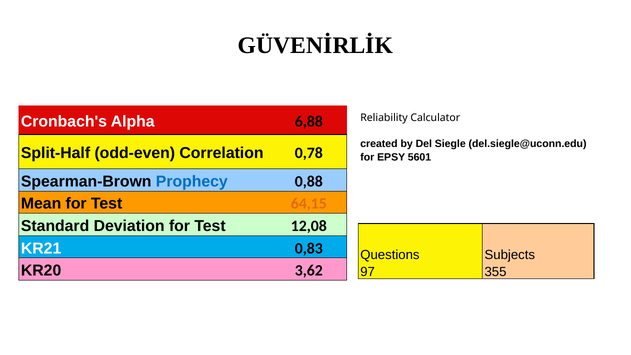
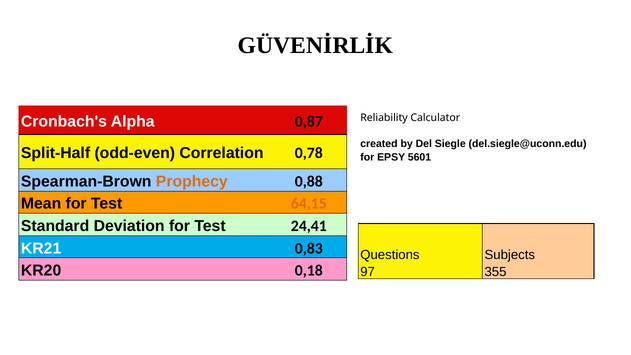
6,88: 6,88 -> 0,87 (309, 121)
Prophecy colour: blue -> orange (192, 181)
12,08: 12,08 -> 24,41 (309, 226)
3,62: 3,62 -> 0,18 (309, 271)
